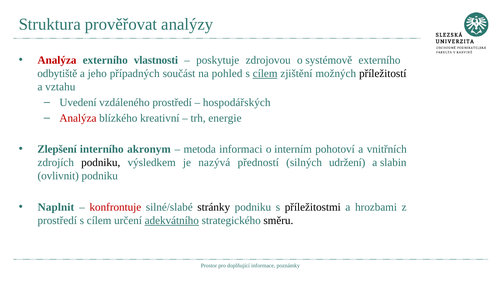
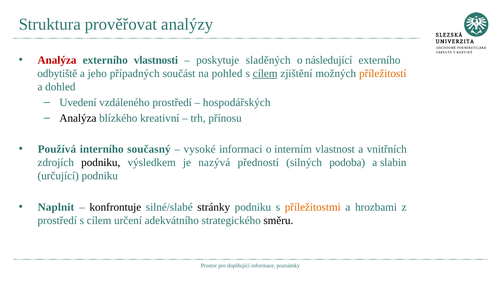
zdrojovou: zdrojovou -> sladěných (268, 60)
systémově: systémově -> následující (329, 60)
příležitostí colour: black -> orange (383, 73)
vztahu: vztahu -> dohled (60, 87)
Analýza colour: red -> black (78, 118)
energie: energie -> přínosu (225, 118)
Zlepšení: Zlepšení -> Používá (57, 149)
akronym: akronym -> současný (149, 149)
metoda: metoda -> vysoké (200, 149)
pohotoví: pohotoví -> vlastnost (335, 149)
udržení: udržení -> podoba (347, 163)
ovlivnit: ovlivnit -> určující (58, 176)
konfrontuje colour: red -> black (115, 207)
příležitostmi colour: black -> orange (313, 207)
adekvátního underline: present -> none (172, 220)
